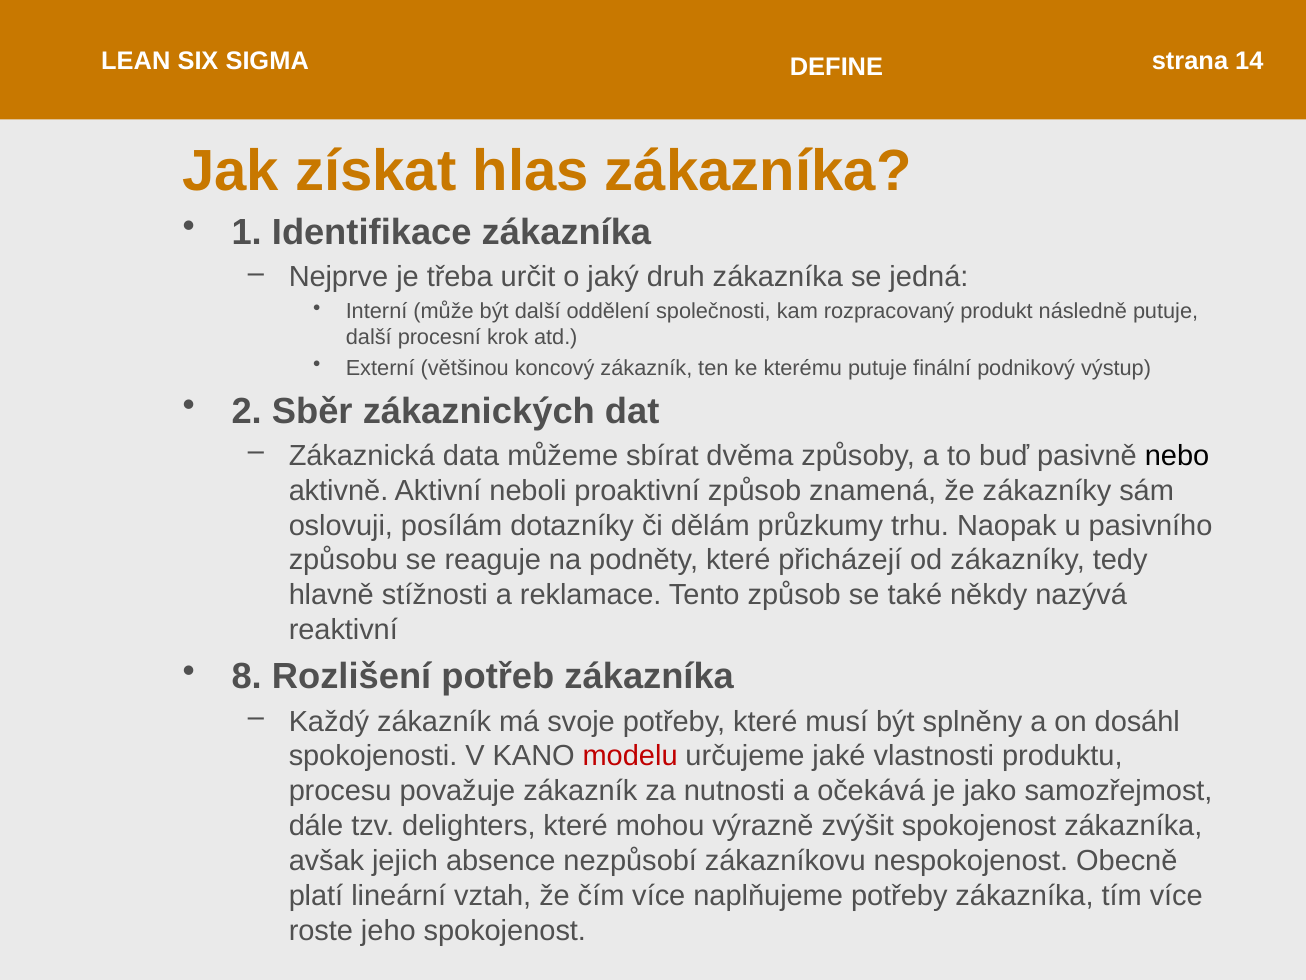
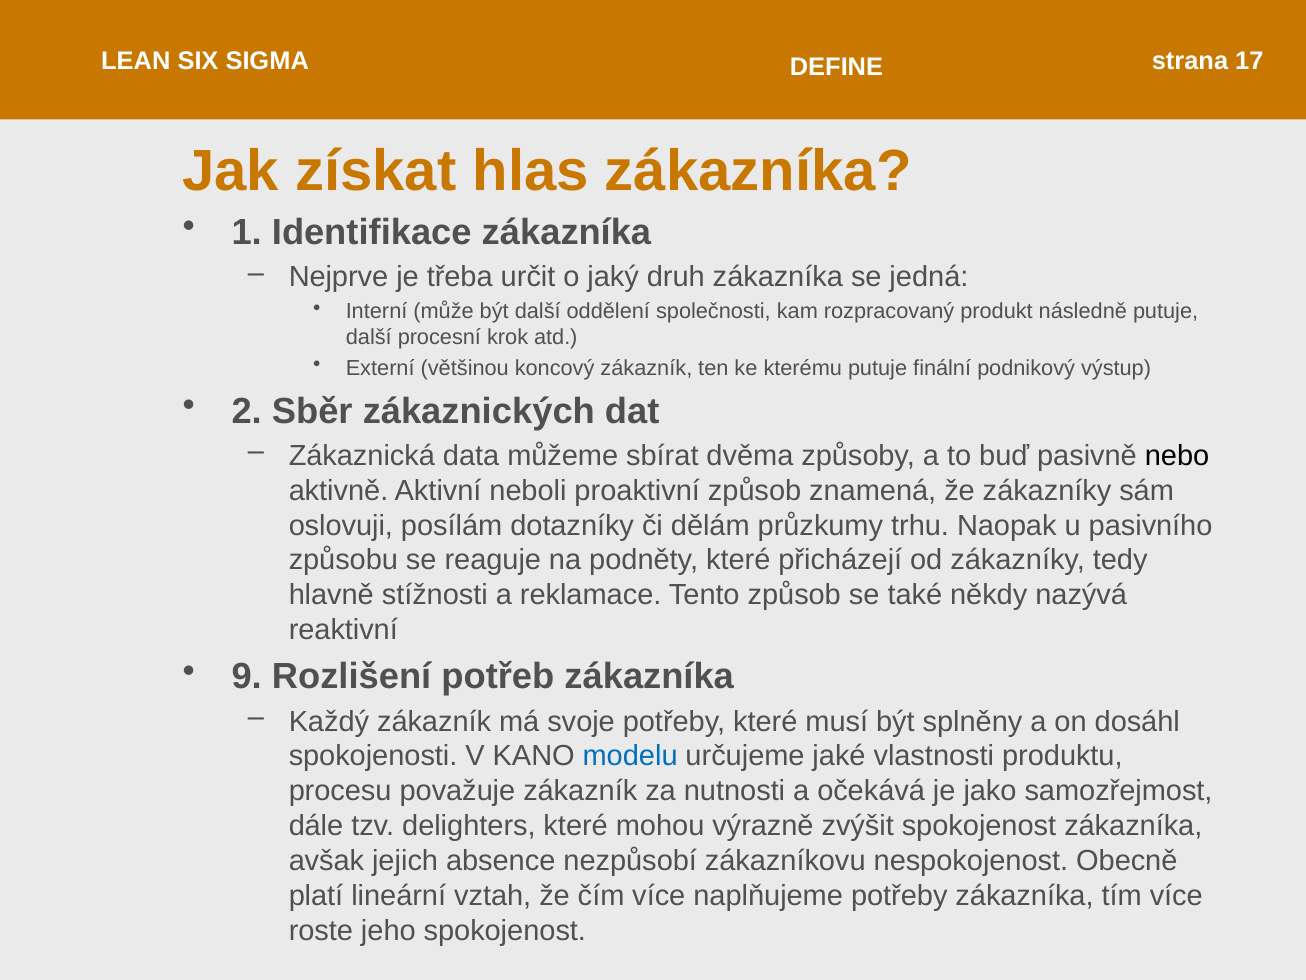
14: 14 -> 17 (1249, 61)
8: 8 -> 9 (247, 677)
modelu colour: red -> blue (630, 756)
